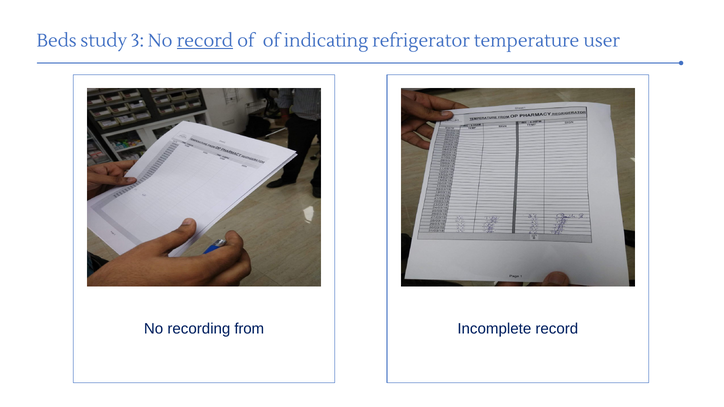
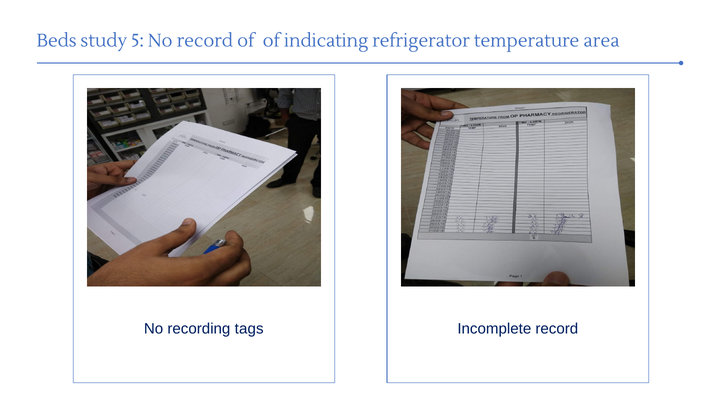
3: 3 -> 5 (138, 41)
record underline: present -> none (205, 41)
user: user -> area (602, 41)
from: from -> tags (249, 329)
